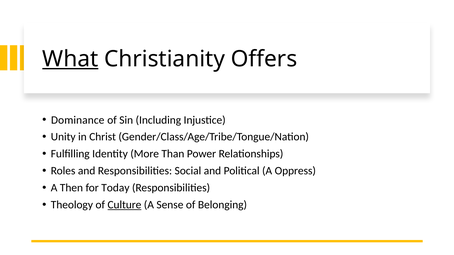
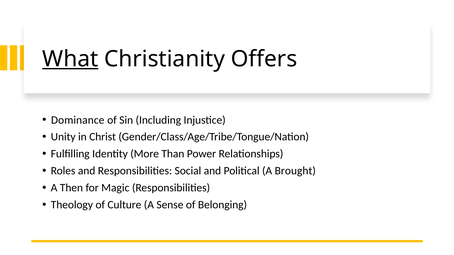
Oppress: Oppress -> Brought (295, 171)
Today: Today -> Magic (115, 188)
Culture underline: present -> none (124, 205)
